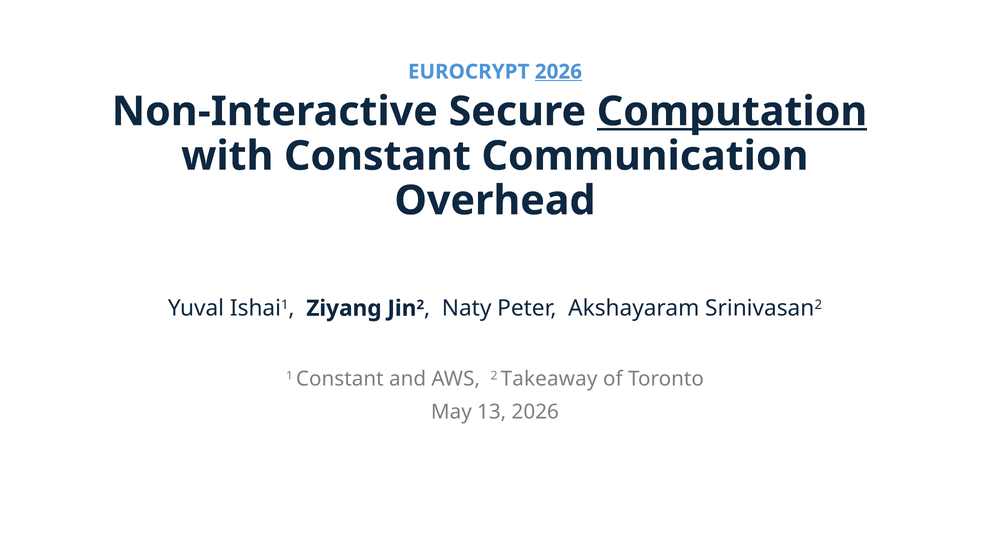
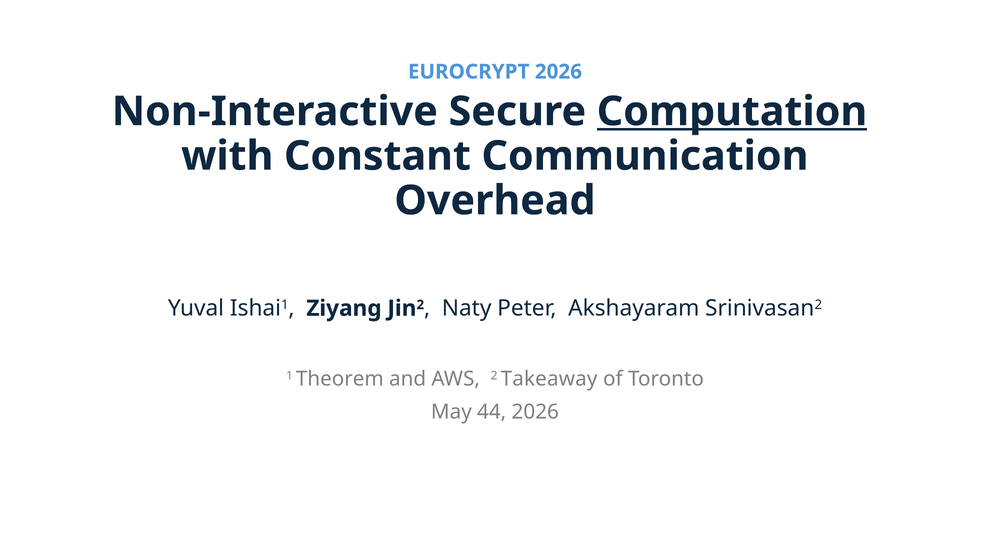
2026 underline: present -> none (558, 72)
1 Constant: Constant -> Theorem (340, 379)
13: 13 -> 44 (492, 412)
